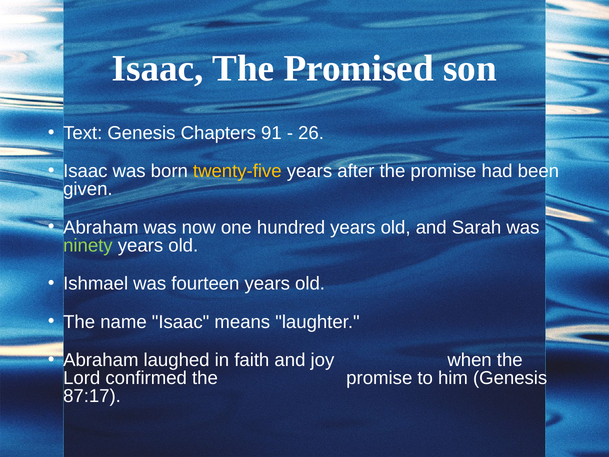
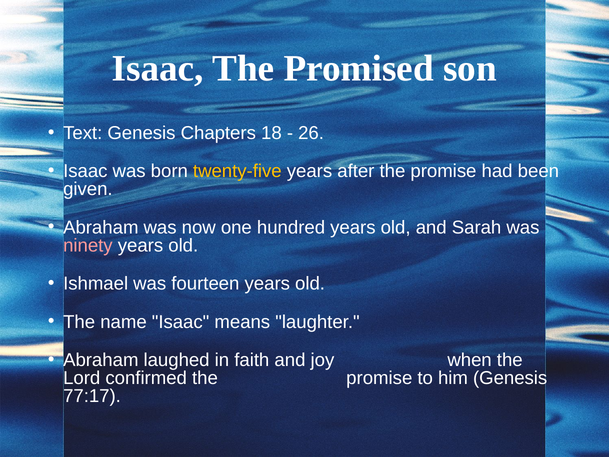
91: 91 -> 18 (271, 133)
ninety colour: light green -> pink (88, 245)
87:17: 87:17 -> 77:17 (92, 396)
